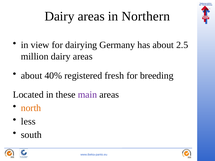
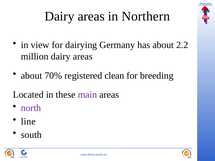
2.5: 2.5 -> 2.2 (182, 45)
40%: 40% -> 70% (53, 76)
fresh: fresh -> clean (114, 76)
north colour: orange -> purple (31, 108)
less: less -> line (28, 122)
